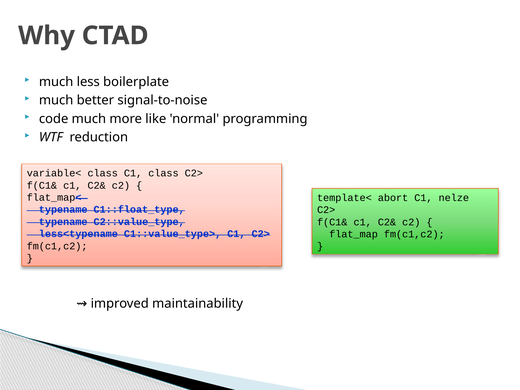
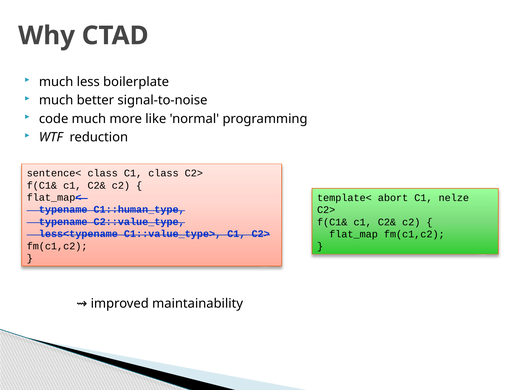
variable<: variable< -> sentence< (54, 173)
C1::float_type: C1::float_type -> C1::human_type (139, 210)
